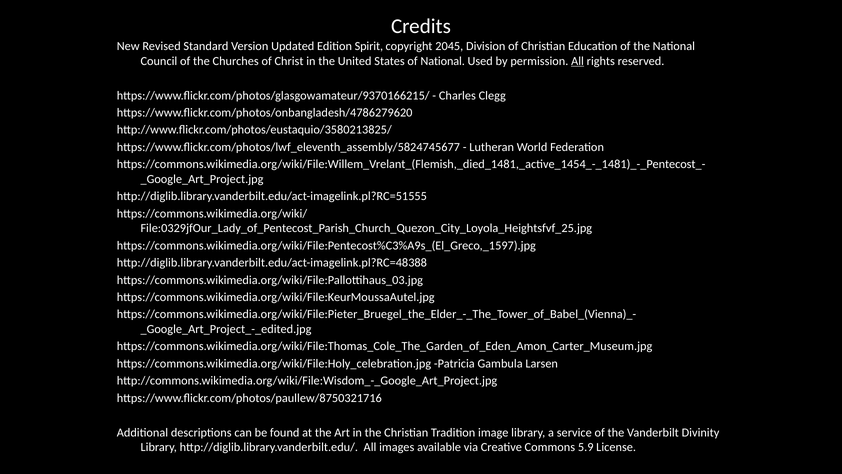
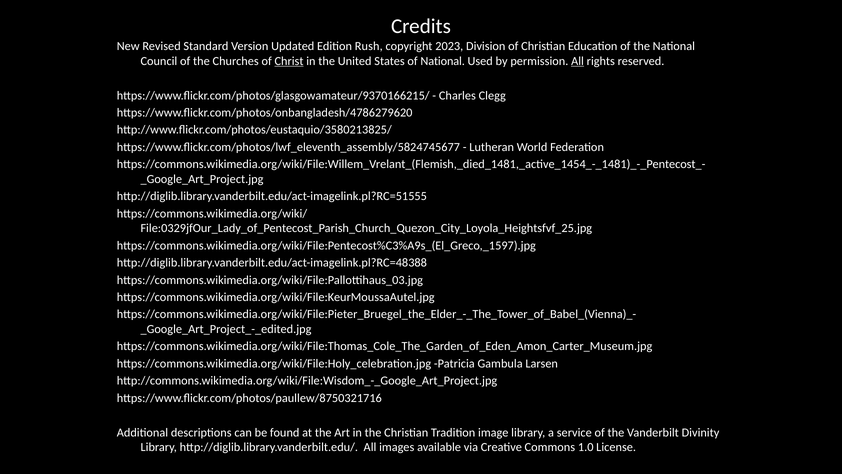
Spirit: Spirit -> Rush (369, 46)
2045: 2045 -> 2023 (449, 46)
Christ underline: none -> present (289, 61)
5.9: 5.9 -> 1.0 (586, 447)
